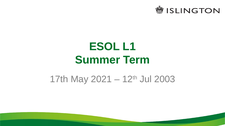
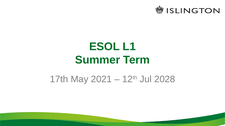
2003: 2003 -> 2028 (165, 80)
